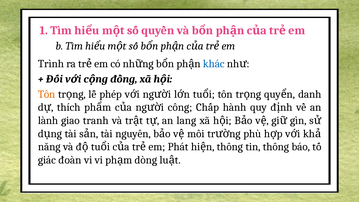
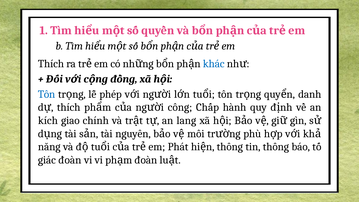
Trình: Trình -> Thích (51, 64)
Tôn colour: orange -> blue (47, 94)
lành: lành -> kích (48, 120)
tranh: tranh -> chính (96, 120)
dòng: dòng -> đoàn (146, 160)
